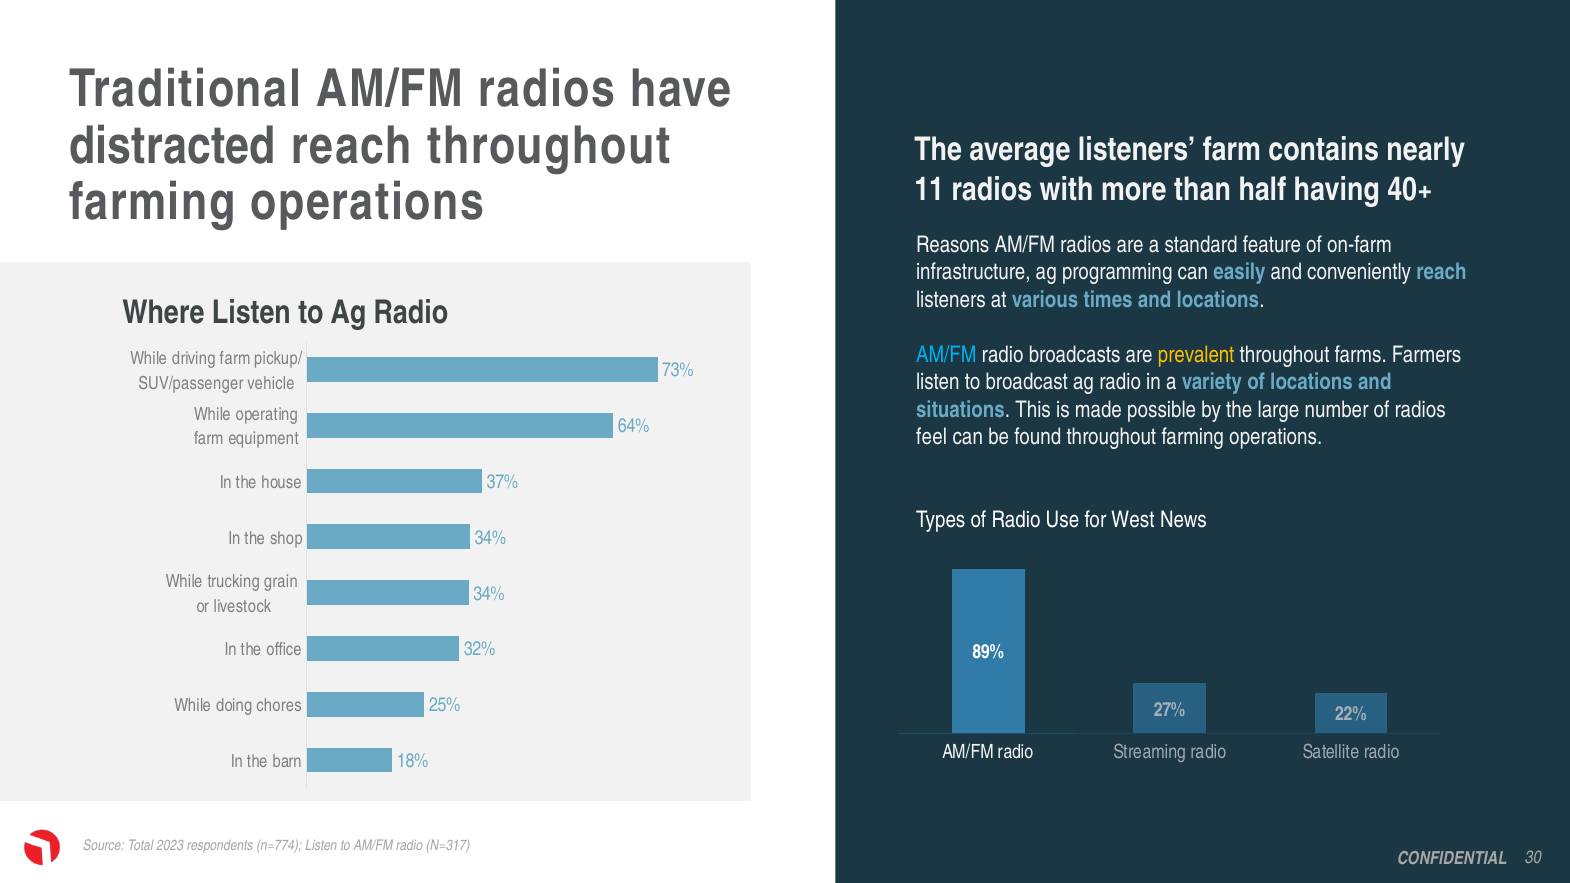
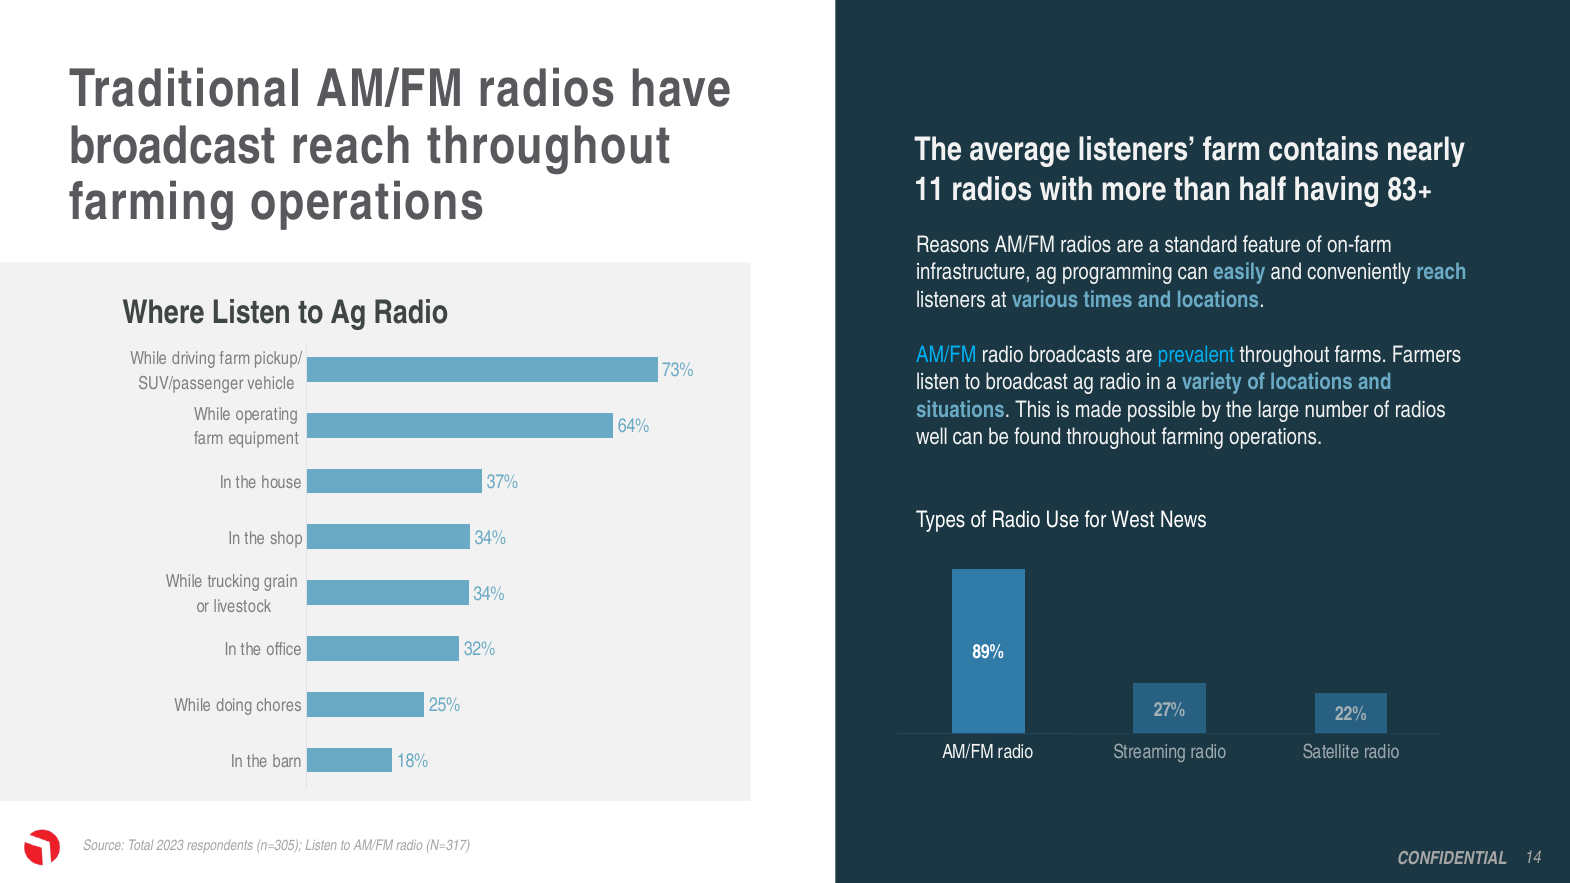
distracted: distracted -> broadcast (172, 146)
40+: 40+ -> 83+ (1410, 189)
prevalent colour: yellow -> light blue (1196, 355)
feel: feel -> well (932, 437)
n=774: n=774 -> n=305 (279, 846)
30: 30 -> 14 (1533, 858)
